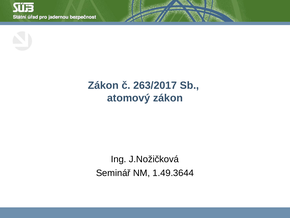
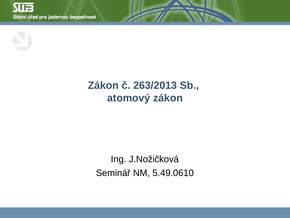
263/2017: 263/2017 -> 263/2013 (155, 85)
1.49.3644: 1.49.3644 -> 5.49.0610 (173, 173)
